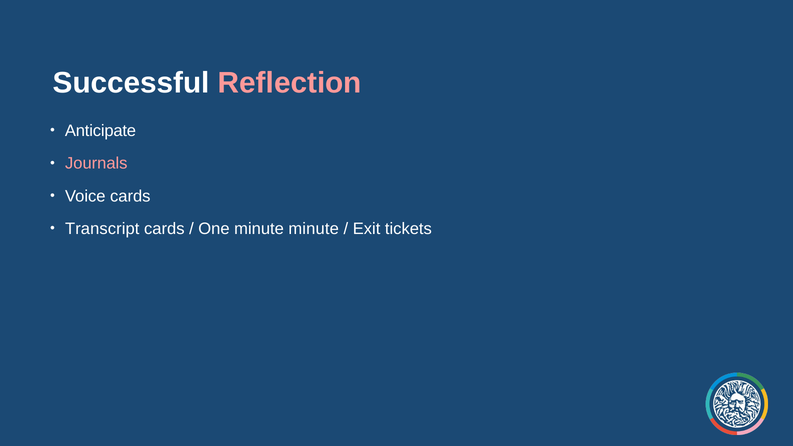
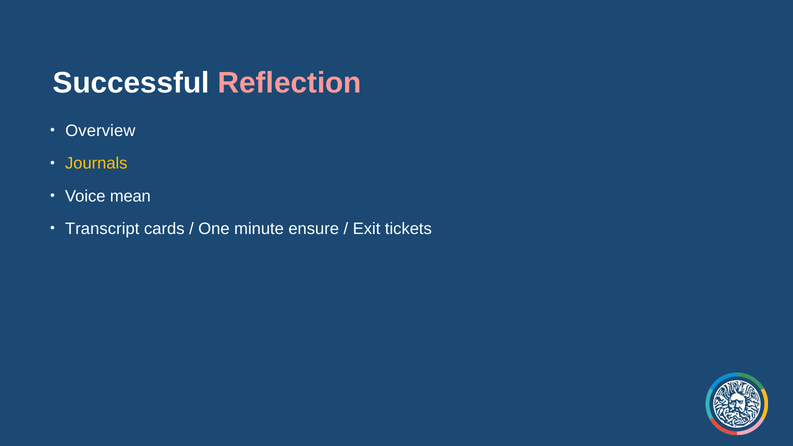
Anticipate: Anticipate -> Overview (100, 131)
Journals colour: pink -> yellow (96, 164)
Voice cards: cards -> mean (130, 196)
minute minute: minute -> ensure (314, 229)
